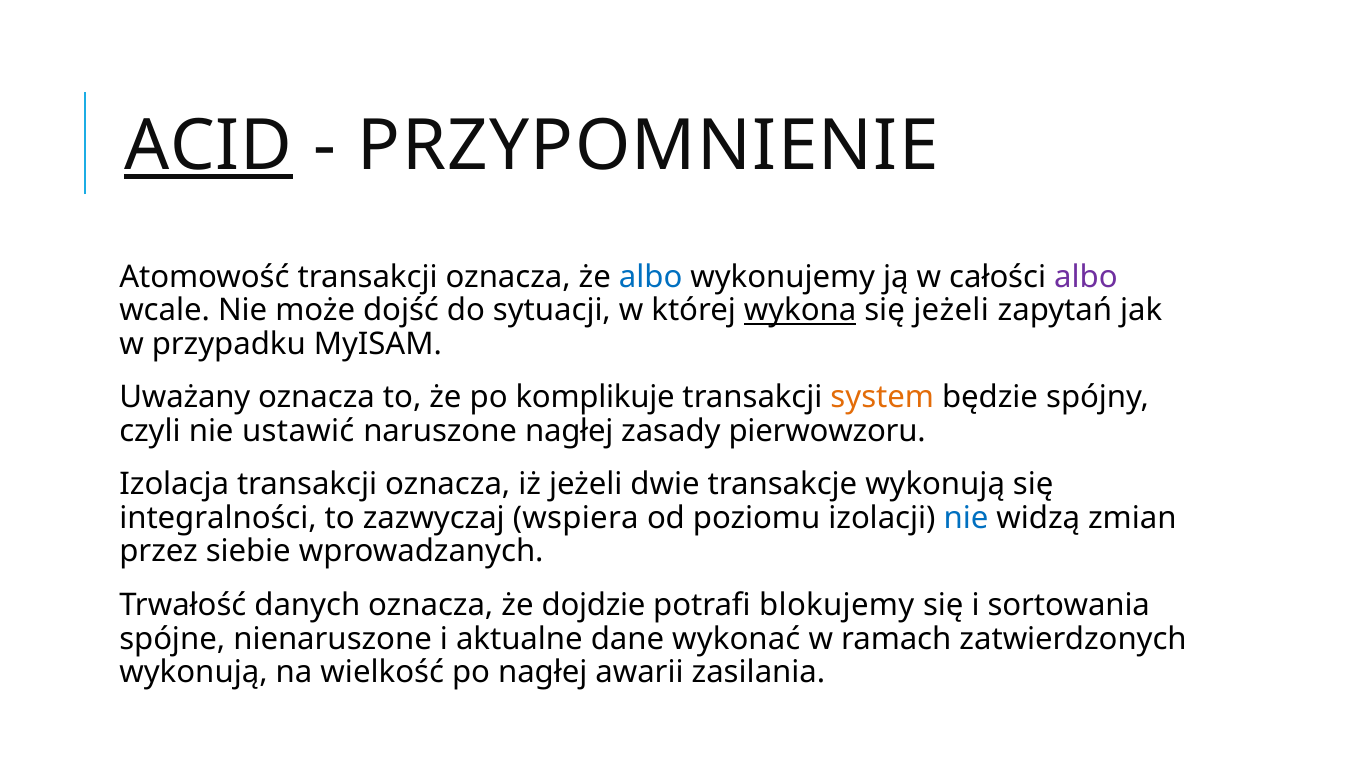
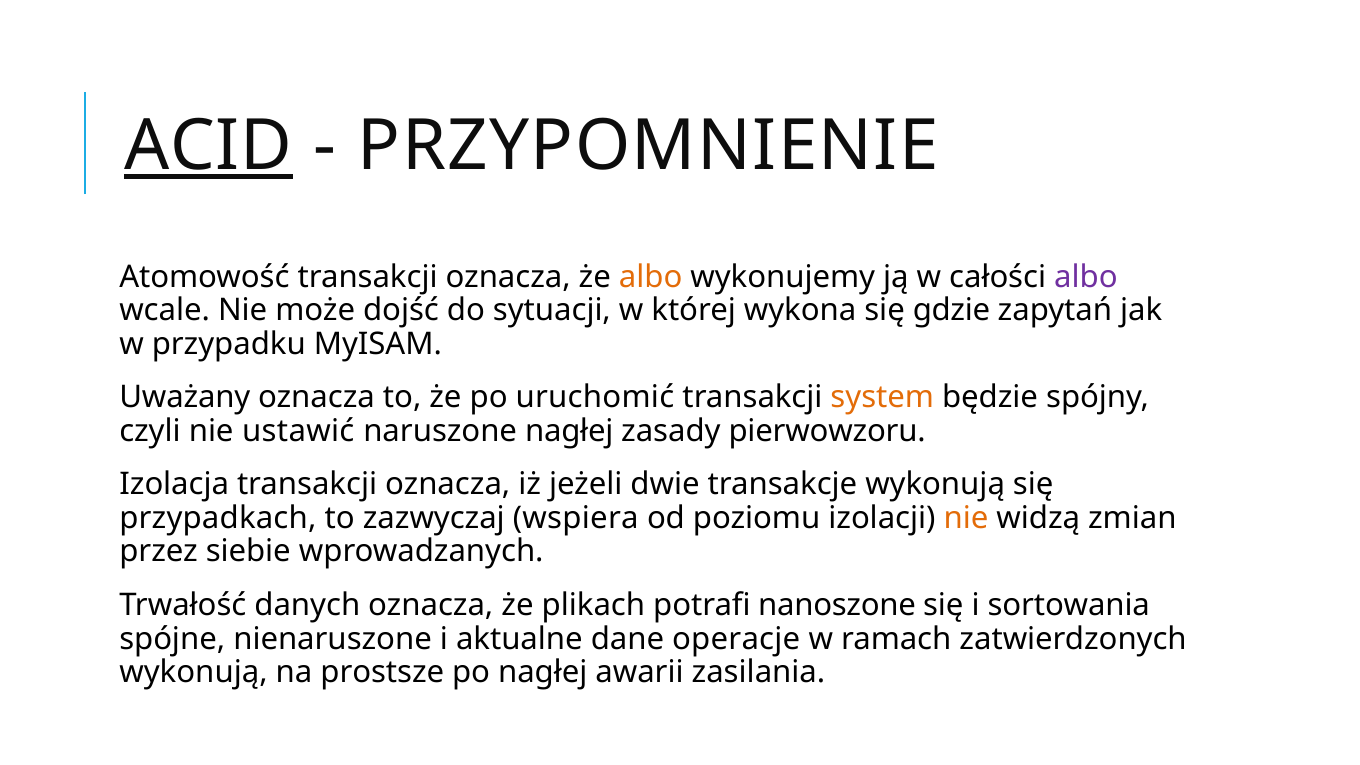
albo colour: blue -> orange (651, 277)
wykona underline: present -> none (800, 310)
się jeżeli: jeżeli -> gdzie (951, 310)
komplikuje: komplikuje -> uruchomić (595, 397)
integralności: integralności -> przypadkach (218, 518)
nie colour: blue -> orange (966, 518)
dojdzie: dojdzie -> plikach (593, 605)
blokujemy: blokujemy -> nanoszone (837, 605)
wykonać: wykonać -> operacje (736, 639)
wielkość: wielkość -> prostsze (382, 672)
